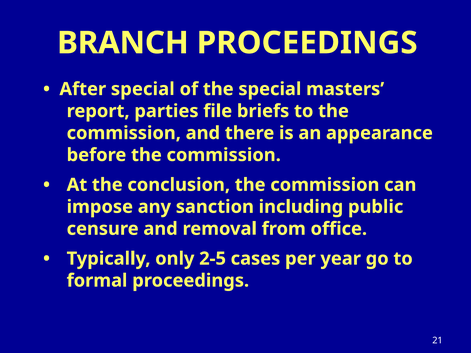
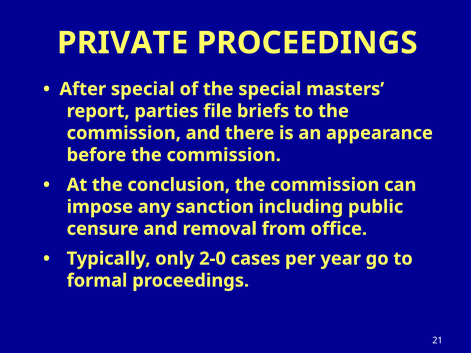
BRANCH: BRANCH -> PRIVATE (123, 43)
2-5: 2-5 -> 2-0 (213, 259)
